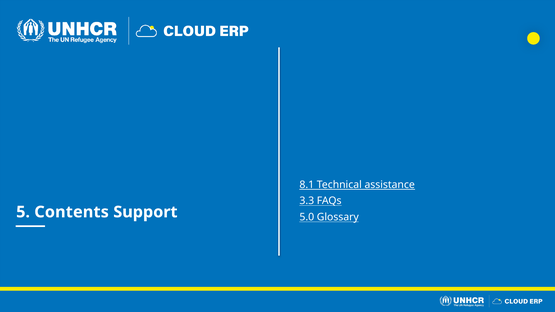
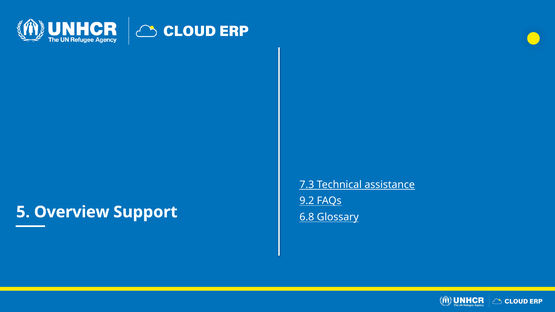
8.1: 8.1 -> 7.3 (307, 185)
3.3: 3.3 -> 9.2 (307, 201)
Contents: Contents -> Overview (72, 212)
5.0: 5.0 -> 6.8 (307, 217)
